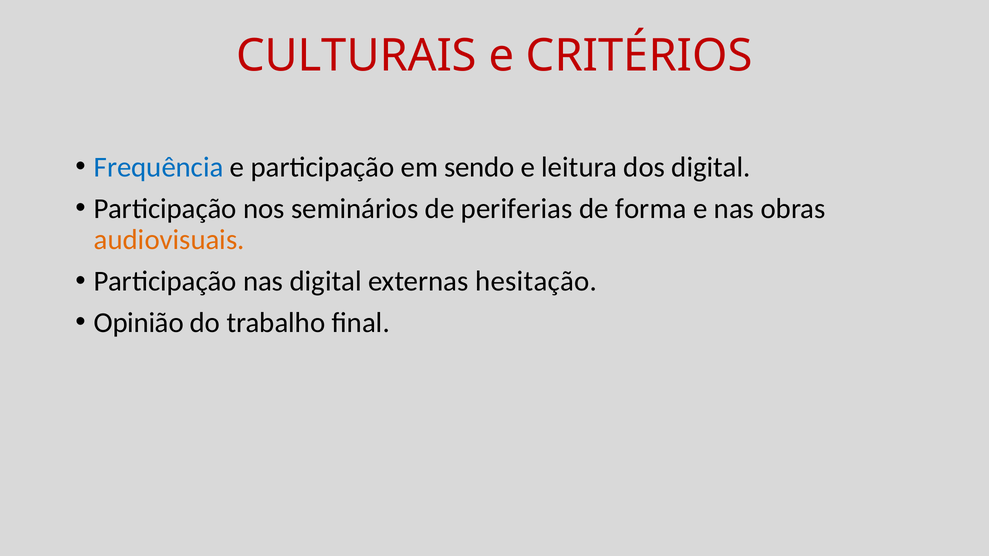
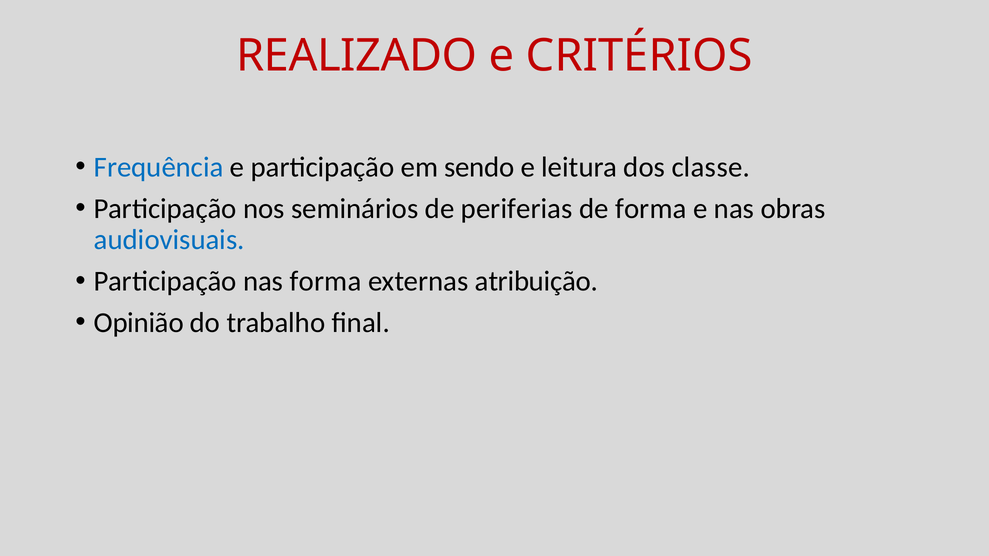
CULTURAIS: CULTURAIS -> REALIZADO (357, 56)
dos digital: digital -> classe (711, 167)
audiovisuais colour: orange -> blue (169, 240)
nas digital: digital -> forma (326, 281)
hesitação: hesitação -> atribuição (536, 281)
